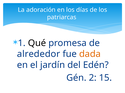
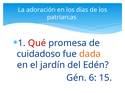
Qué colour: black -> red (37, 43)
alrededor: alrededor -> cuidadoso (39, 54)
2: 2 -> 6 (93, 78)
